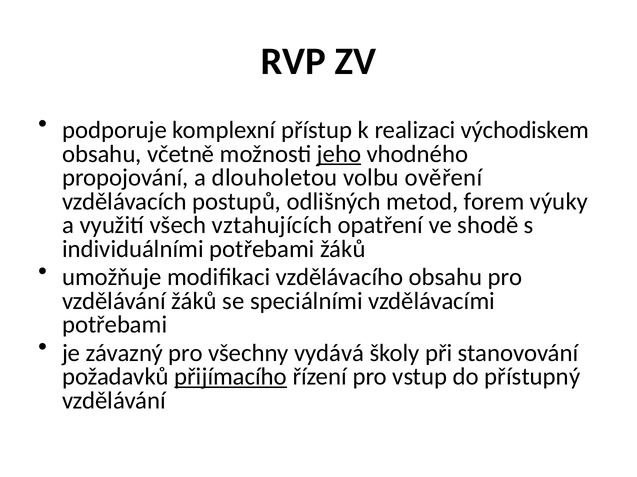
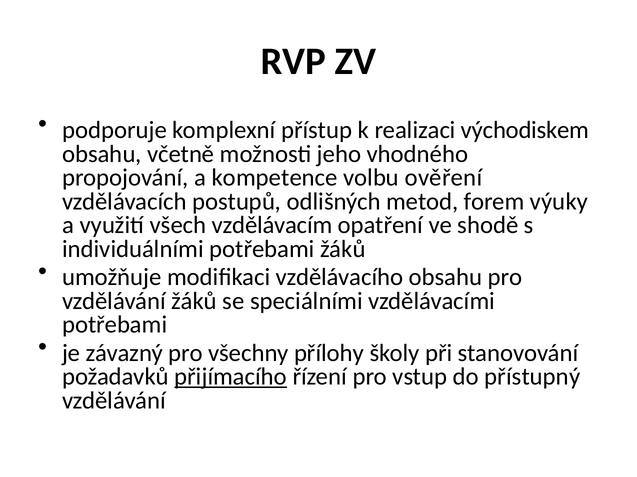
jeho underline: present -> none (339, 154)
dlouholetou: dlouholetou -> kompetence (275, 178)
vztahujících: vztahujících -> vzdělávacím (272, 225)
vydává: vydává -> přílohy (329, 354)
